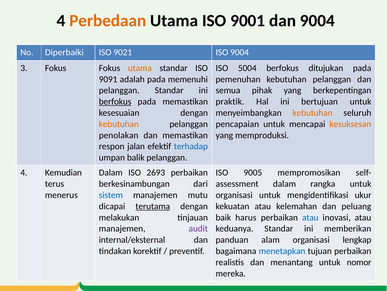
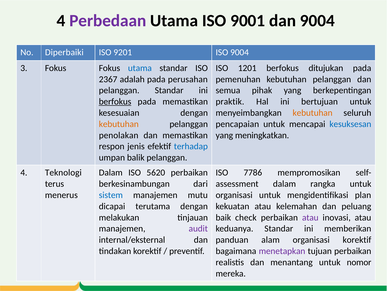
Perbedaan colour: orange -> purple (108, 21)
9021: 9021 -> 9201 (123, 52)
utama colour: orange -> blue (140, 68)
5004: 5004 -> 1201 (247, 68)
9091: 9091 -> 2367 (108, 79)
memenuhi: memenuhi -> perusahan (188, 79)
kesuksesan colour: orange -> blue (350, 124)
memproduksi: memproduksi -> meningkatkan (262, 135)
jalan: jalan -> jenis (136, 146)
Kemudian: Kemudian -> Teknologi (63, 172)
2693: 2693 -> 5620 (156, 172)
9005: 9005 -> 7786 (253, 172)
ukur: ukur -> plan (363, 195)
terutama underline: present -> none (153, 206)
harus: harus -> check (246, 217)
atau colour: blue -> purple (310, 217)
organisasi lengkap: lengkap -> korektif (357, 239)
menetapkan colour: blue -> purple (282, 250)
